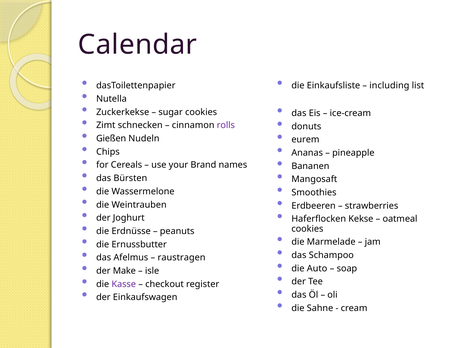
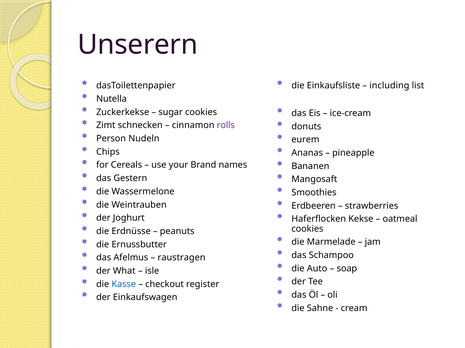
Calendar: Calendar -> Unserern (138, 45)
Gießen: Gießen -> Person (111, 139)
Bürsten: Bürsten -> Gestern (130, 179)
Make: Make -> What (124, 271)
Kasse colour: purple -> blue (124, 285)
